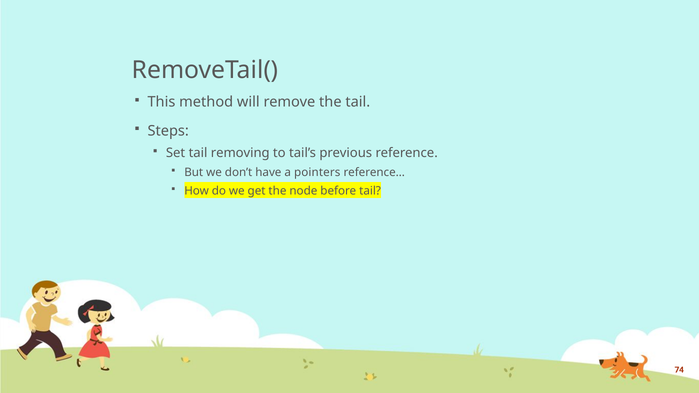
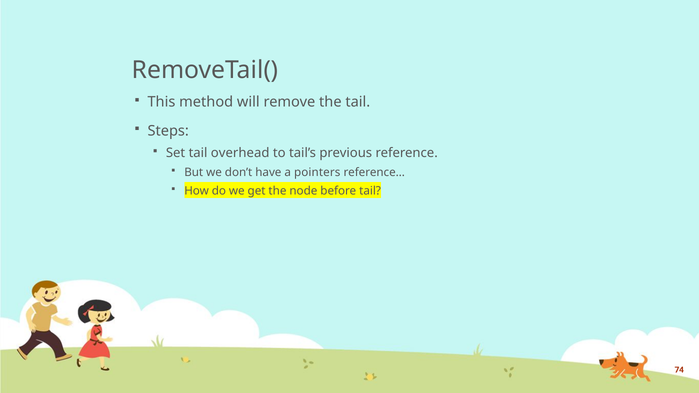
removing: removing -> overhead (240, 153)
